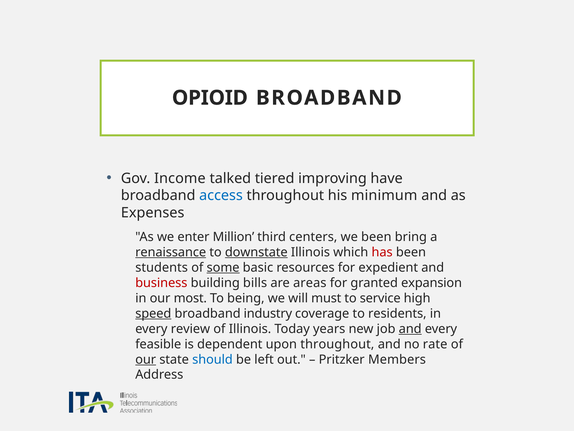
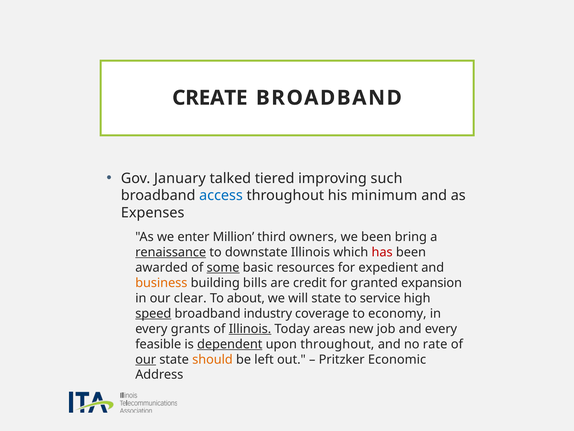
OPIOID: OPIOID -> CREATE (210, 98)
Income: Income -> January (180, 178)
have: have -> such (386, 178)
centers: centers -> owners (313, 237)
downstate underline: present -> none (256, 252)
students: students -> awarded (162, 267)
business colour: red -> orange (161, 283)
areas: areas -> credit (310, 283)
most: most -> clear (190, 298)
being: being -> about (246, 298)
will must: must -> state (326, 298)
residents: residents -> economy (397, 313)
review: review -> grants (190, 328)
Illinois underline: none -> present (250, 328)
years: years -> areas (329, 328)
and underline: present -> none (410, 328)
dependent underline: none -> present (230, 344)
should colour: blue -> orange (212, 359)
Members: Members -> Economic (397, 359)
